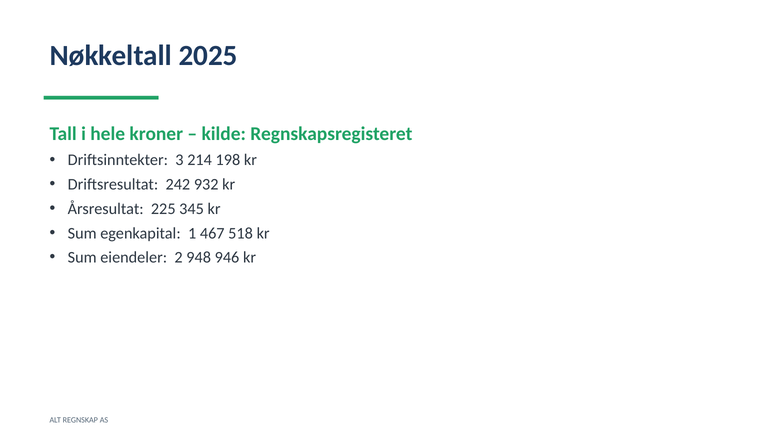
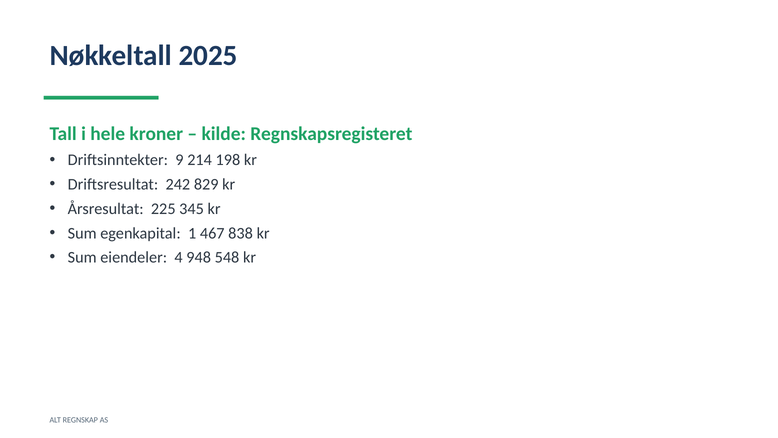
3: 3 -> 9 (179, 160)
932: 932 -> 829 (206, 184)
518: 518 -> 838 (241, 233)
2: 2 -> 4 (179, 257)
946: 946 -> 548 (227, 257)
